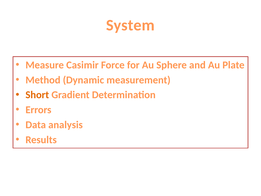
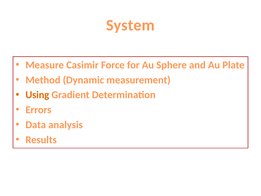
Short: Short -> Using (37, 95)
